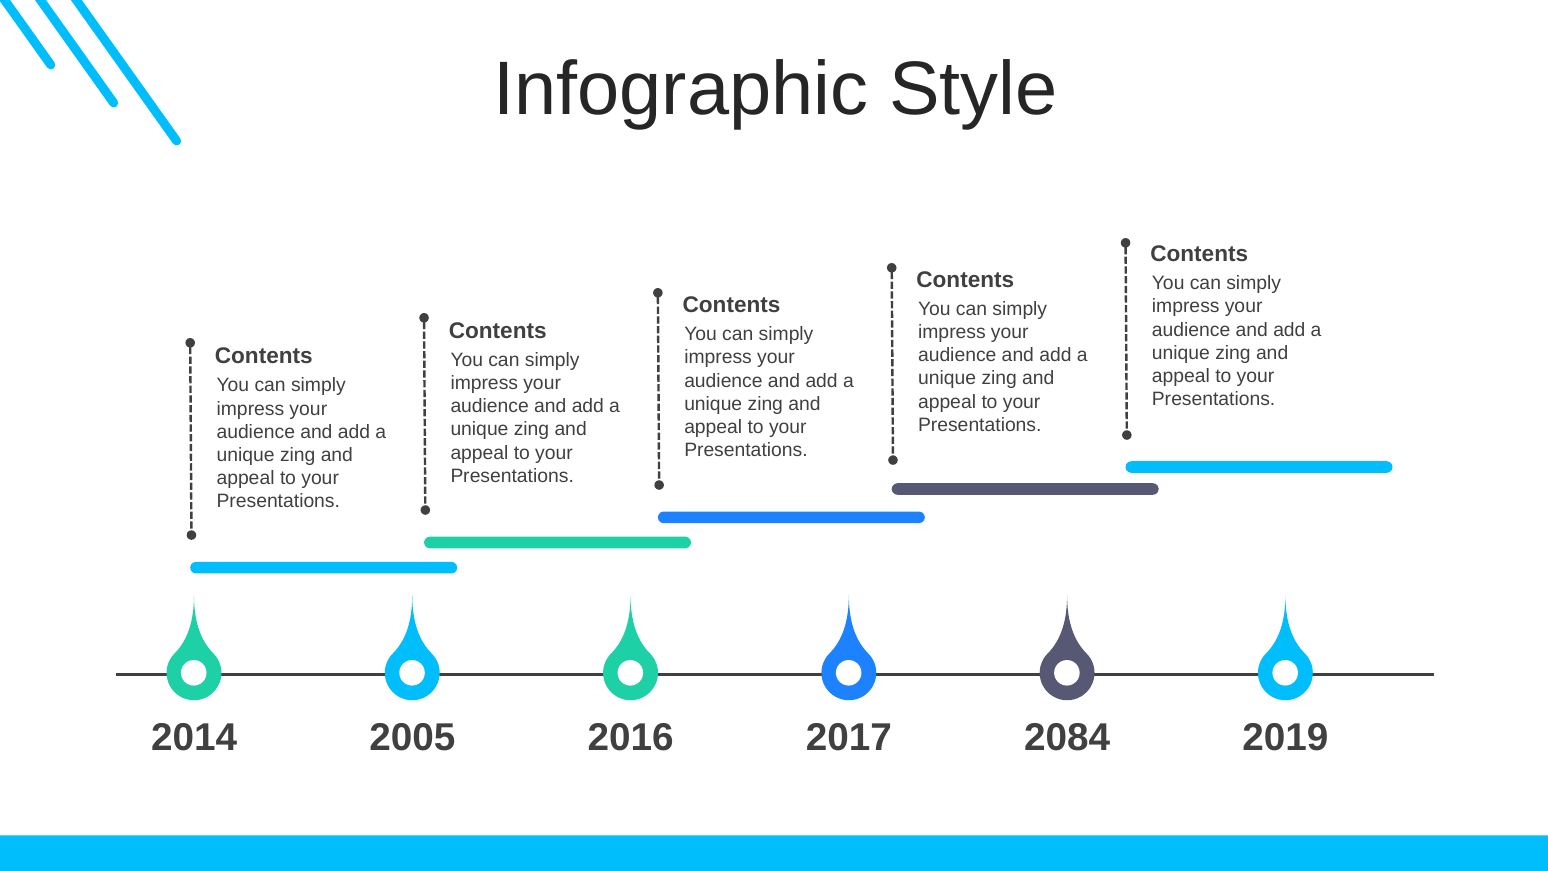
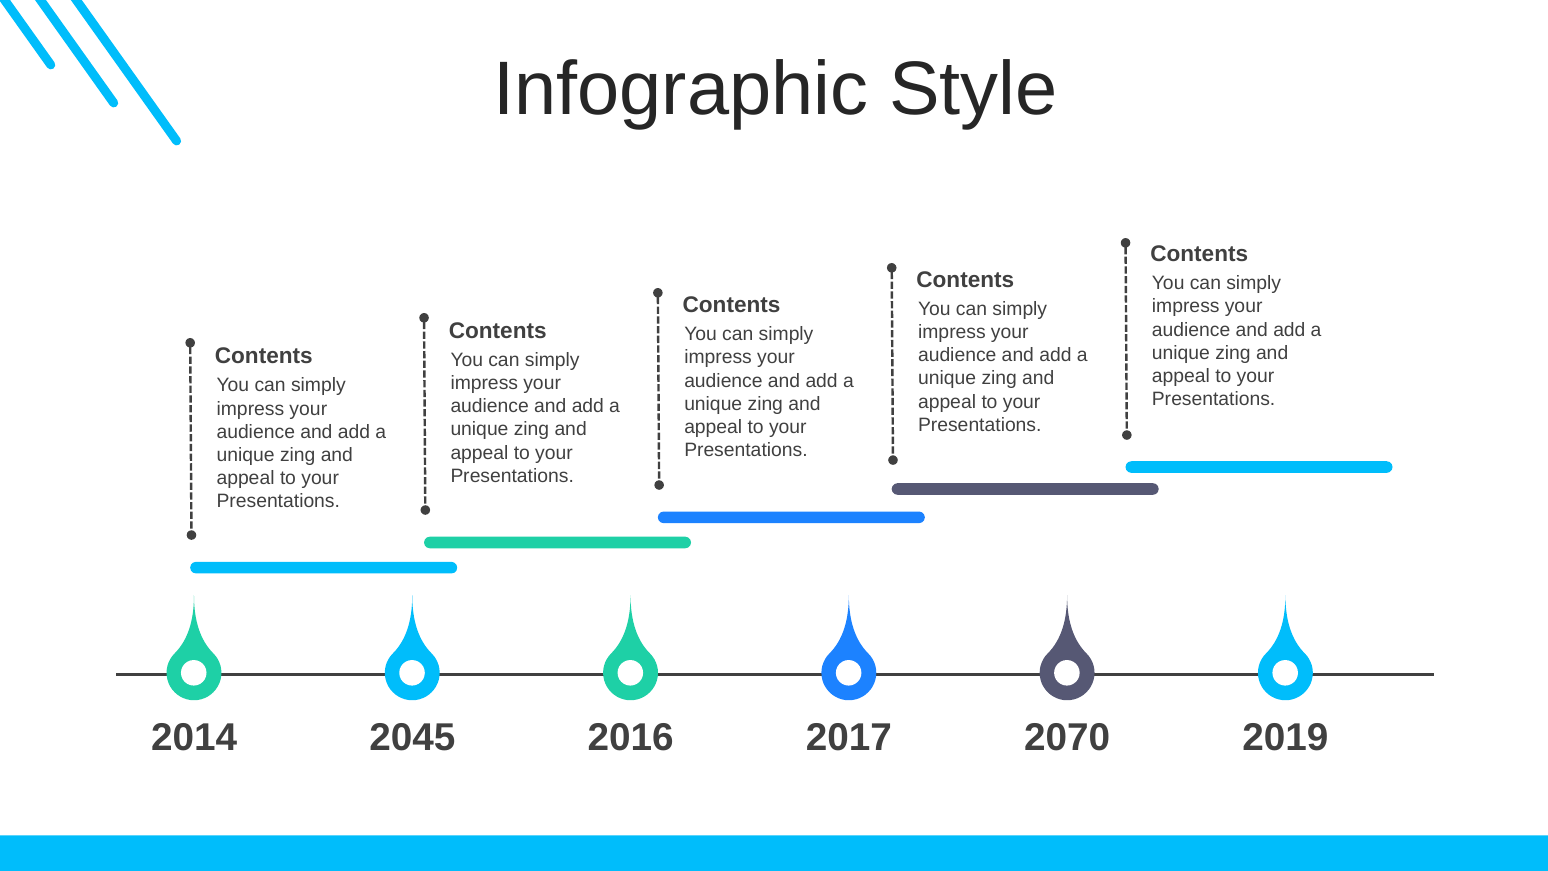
2005: 2005 -> 2045 (412, 737)
2084: 2084 -> 2070 (1067, 737)
